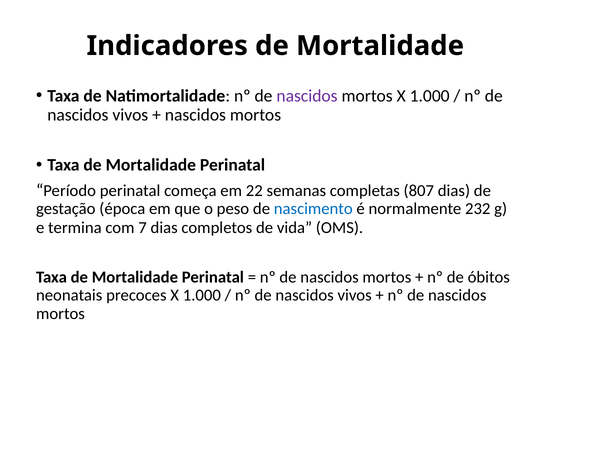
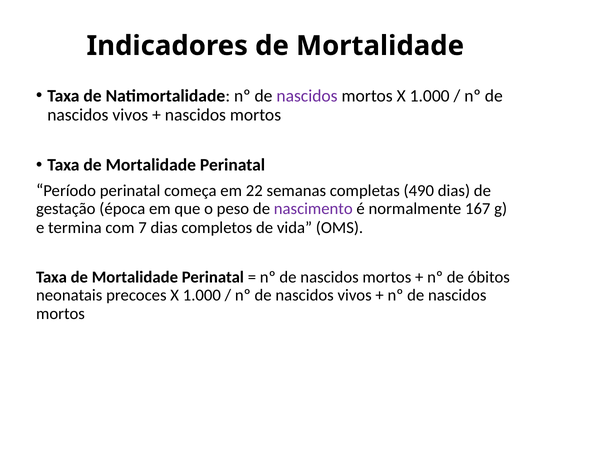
807: 807 -> 490 (419, 191)
nascimento colour: blue -> purple (313, 209)
232: 232 -> 167 (478, 209)
